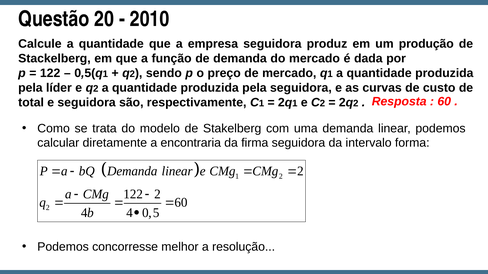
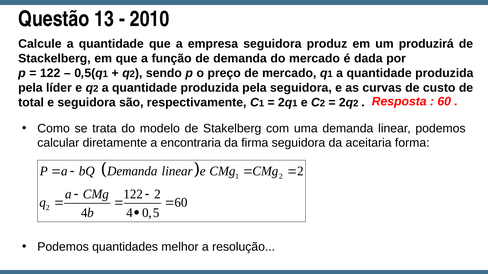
20: 20 -> 13 (104, 19)
produção: produção -> produzirá (426, 44)
intervalo: intervalo -> aceitaria (369, 143)
concorresse: concorresse -> quantidades (125, 247)
